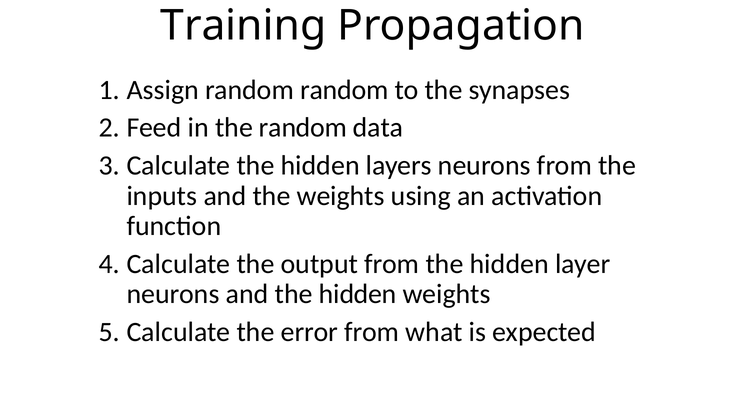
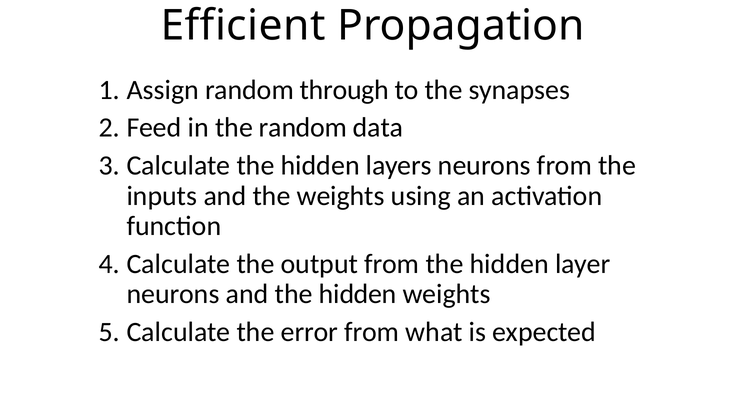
Training: Training -> Efficient (243, 26)
random random: random -> through (344, 90)
